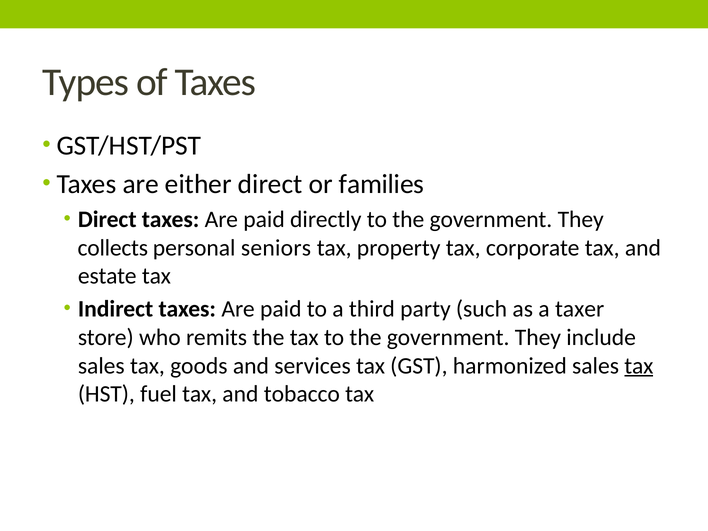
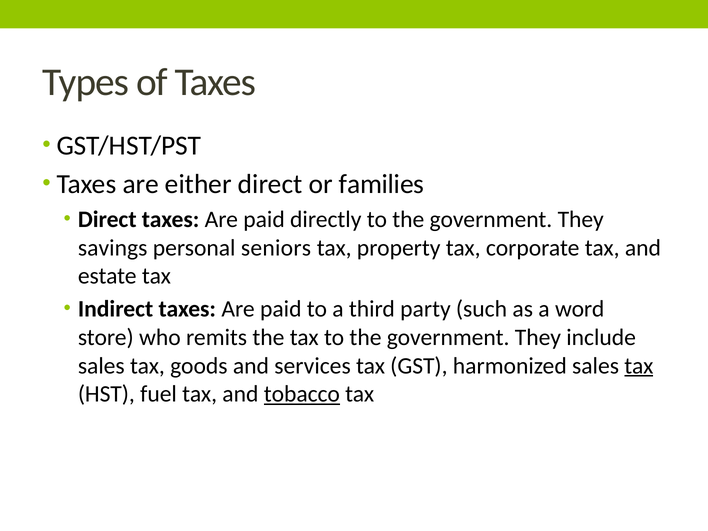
collects: collects -> savings (113, 248)
taxer: taxer -> word (580, 309)
tobacco underline: none -> present (302, 394)
